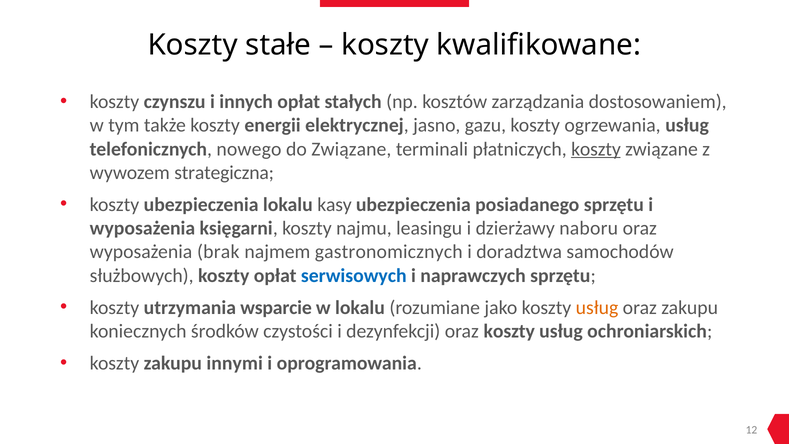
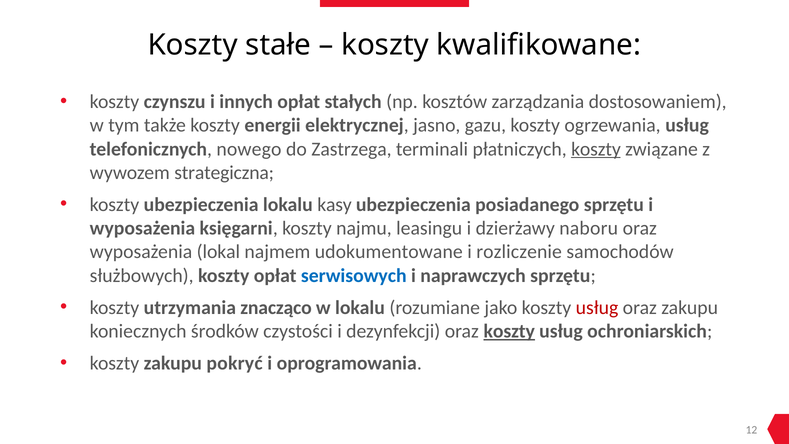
do Związane: Związane -> Zastrzega (351, 149)
brak: brak -> lokal (218, 252)
gastronomicznych: gastronomicznych -> udokumentowane (389, 252)
doradztwa: doradztwa -> rozliczenie (519, 252)
wsparcie: wsparcie -> znacząco (276, 307)
usług colour: orange -> red (597, 307)
koszty underline: none -> present (509, 331)
innymi: innymi -> pokryć (235, 363)
